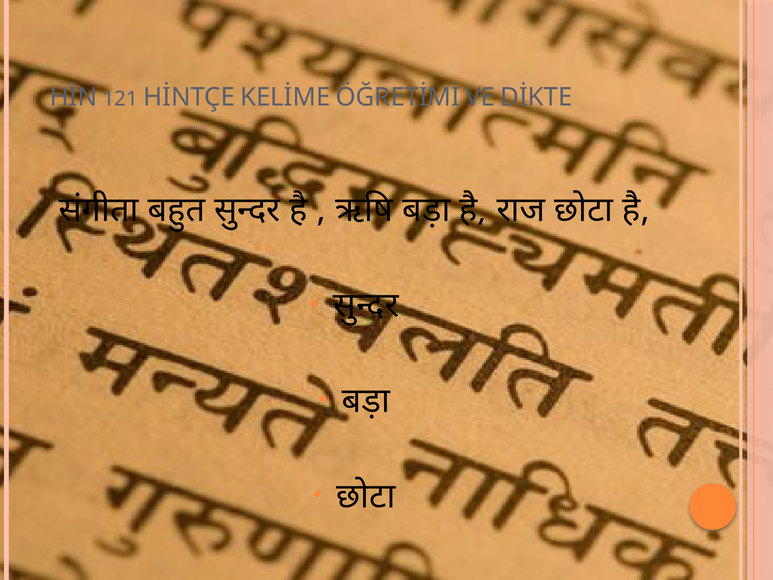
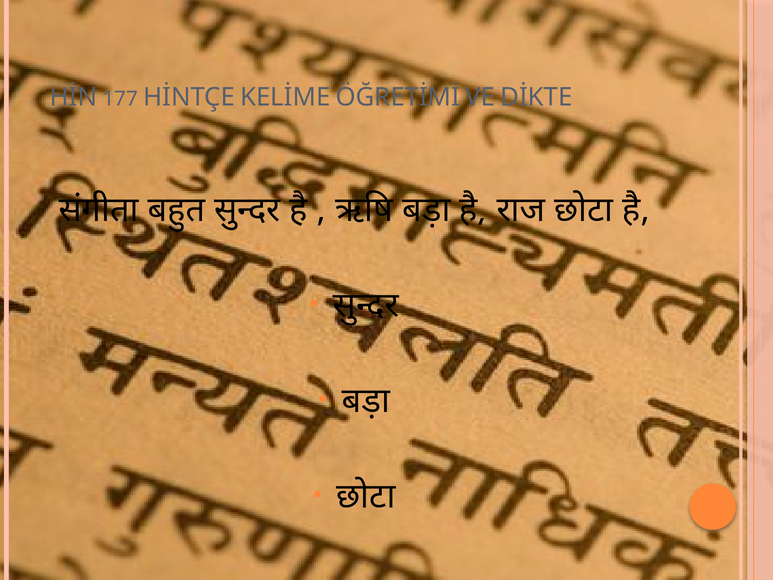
121: 121 -> 177 (120, 99)
